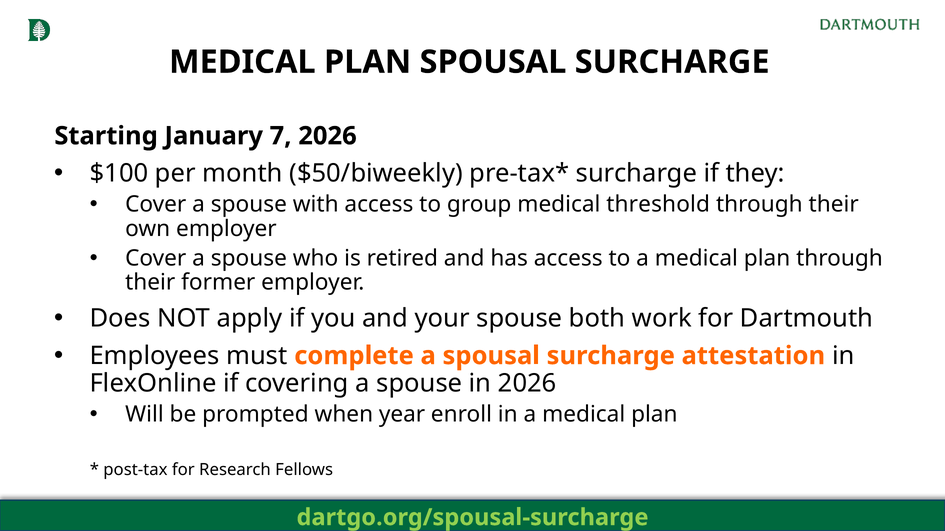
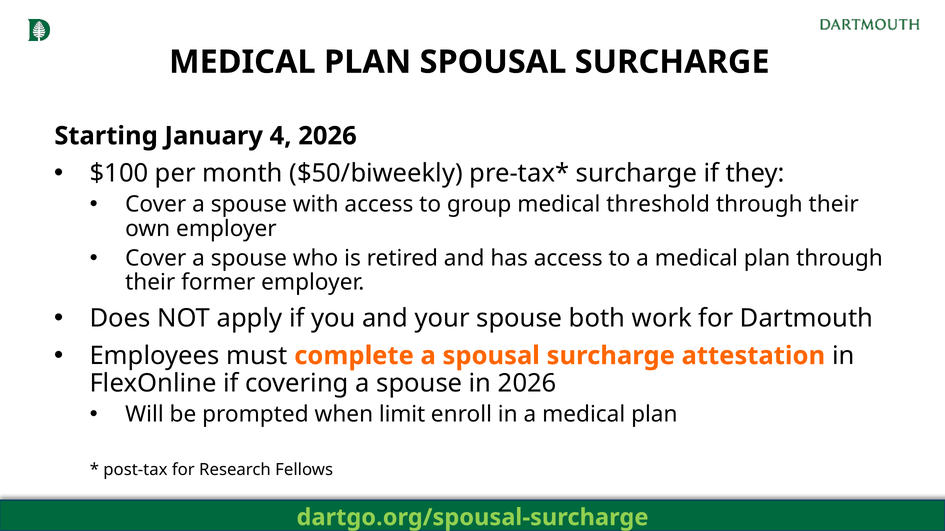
7: 7 -> 4 (281, 136)
year: year -> limit (402, 415)
